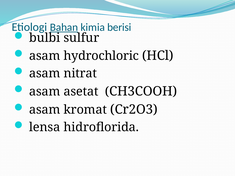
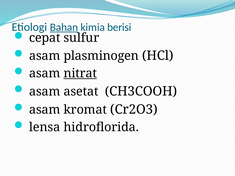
bulbi: bulbi -> cepat (45, 38)
hydrochloric: hydrochloric -> plasminogen (101, 56)
nitrat underline: none -> present (80, 73)
